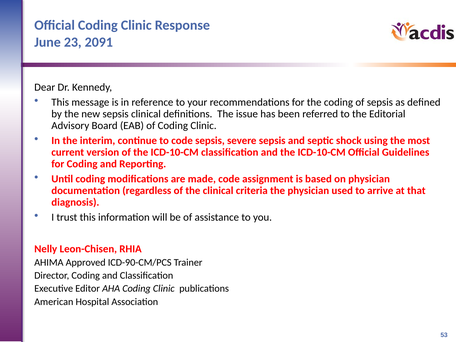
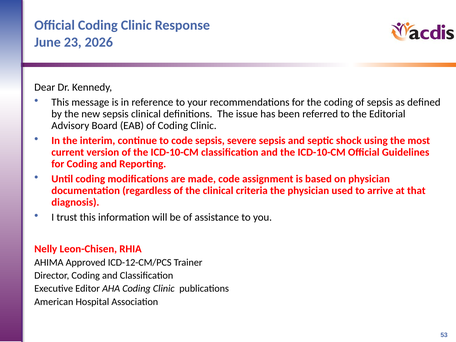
2091: 2091 -> 2026 (99, 42)
ICD-90-CM/PCS: ICD-90-CM/PCS -> ICD-12-CM/PCS (140, 262)
